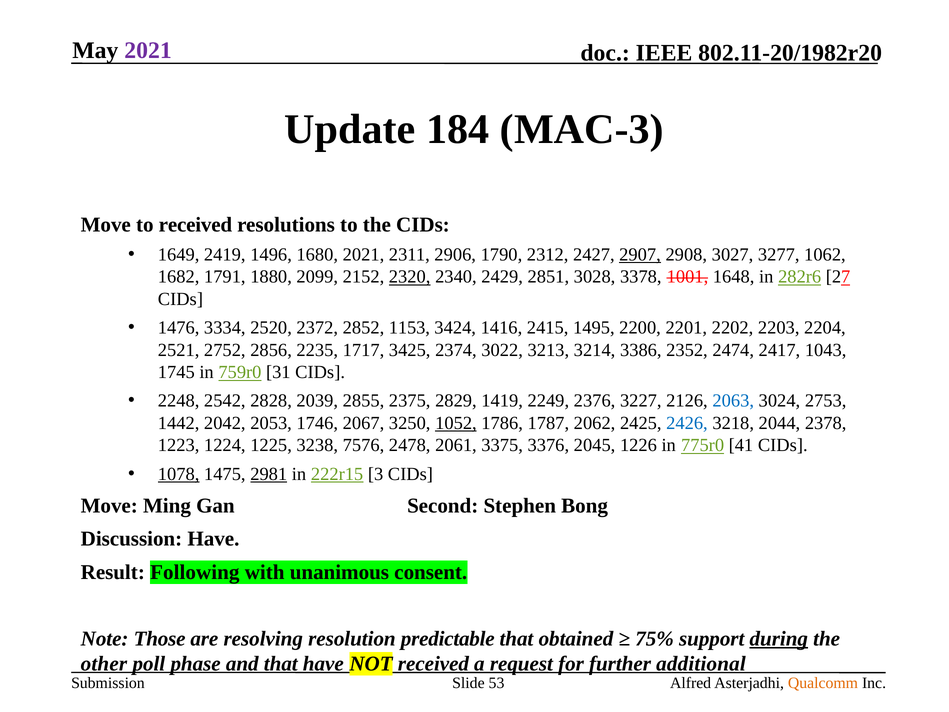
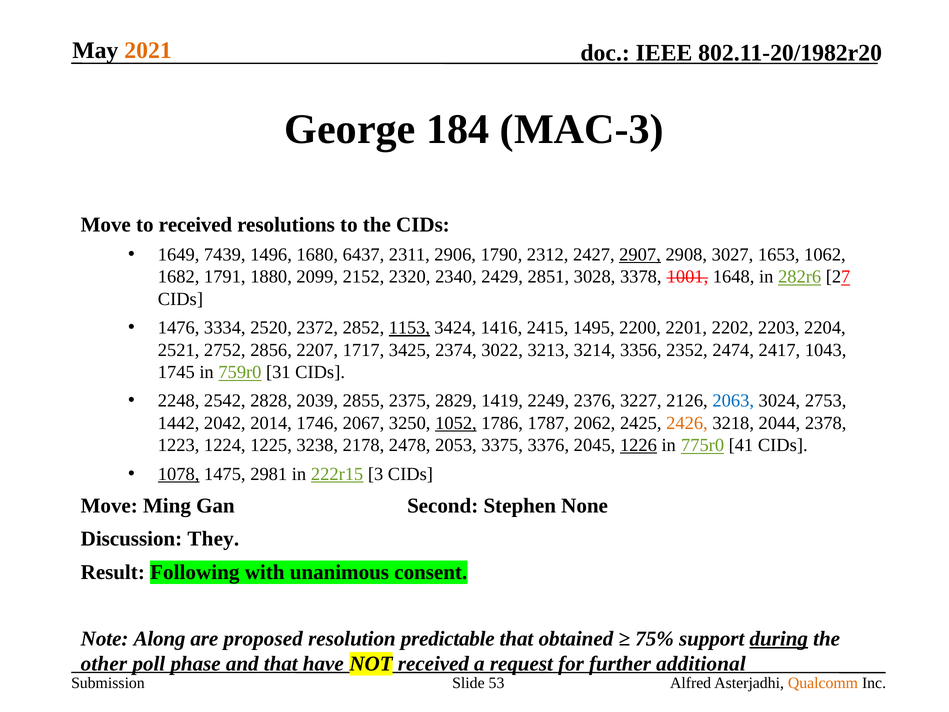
2021 colour: purple -> orange (148, 50)
Update: Update -> George (350, 129)
2419: 2419 -> 7439 (225, 255)
1680 2021: 2021 -> 6437 (364, 255)
3277: 3277 -> 1653 (779, 255)
2320 underline: present -> none (410, 277)
1153 underline: none -> present (409, 328)
2235: 2235 -> 2207 (317, 350)
3386: 3386 -> 3356 (641, 350)
2053: 2053 -> 2014 (271, 423)
2426 colour: blue -> orange (687, 423)
7576: 7576 -> 2178 (364, 445)
2061: 2061 -> 2053 (456, 445)
1226 underline: none -> present (638, 445)
2981 underline: present -> none (269, 474)
Bong: Bong -> None (585, 506)
Discussion Have: Have -> They (213, 539)
Those: Those -> Along (160, 638)
resolving: resolving -> proposed (263, 638)
